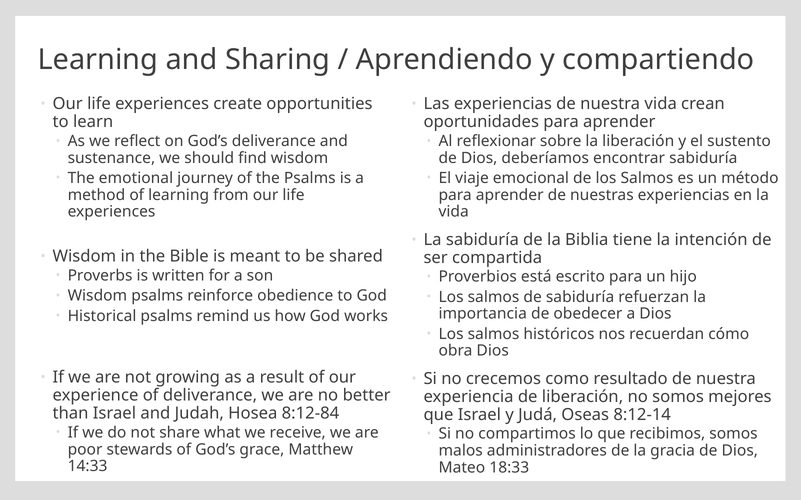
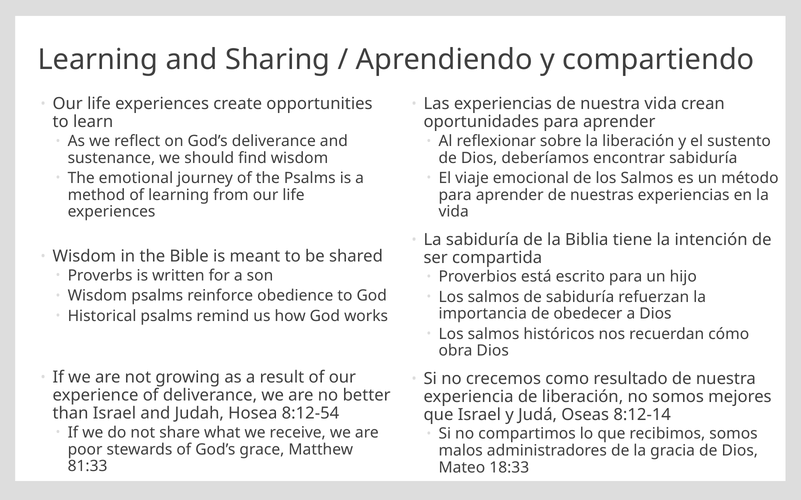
8:12-84: 8:12-84 -> 8:12-54 (310, 414)
14:33: 14:33 -> 81:33 (88, 467)
